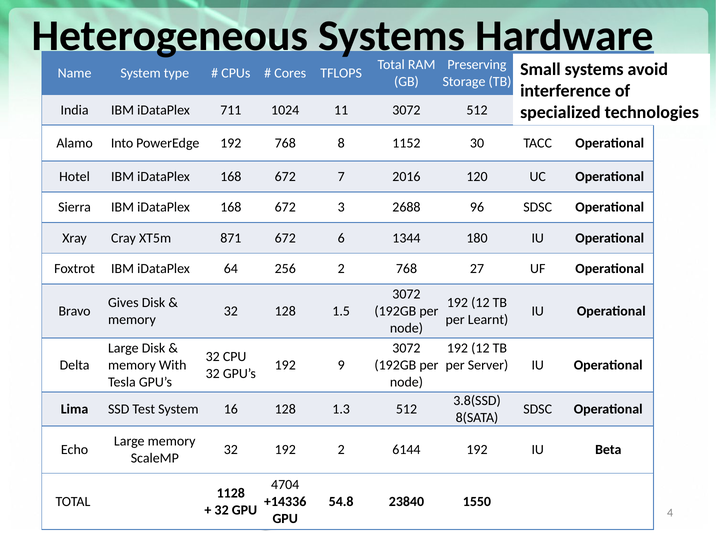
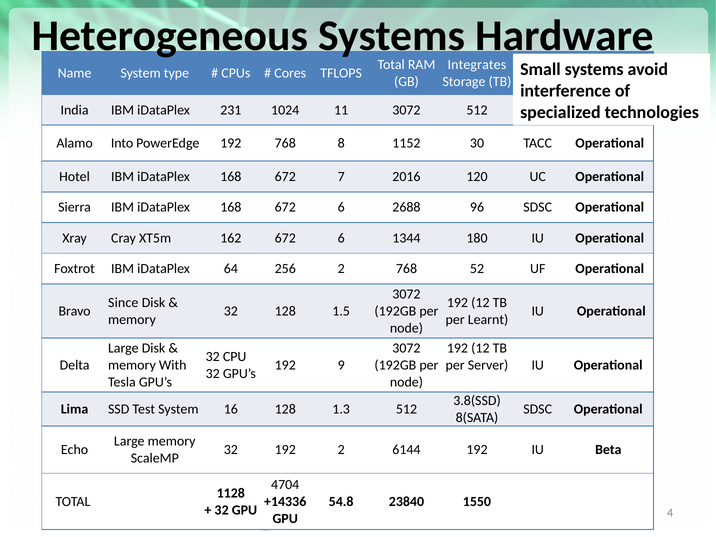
Preserving: Preserving -> Integrates (477, 65)
711: 711 -> 231 (231, 110)
168 672 3: 3 -> 6 (341, 207)
871: 871 -> 162 (231, 238)
27: 27 -> 52 (477, 269)
Gives: Gives -> Since (123, 303)
